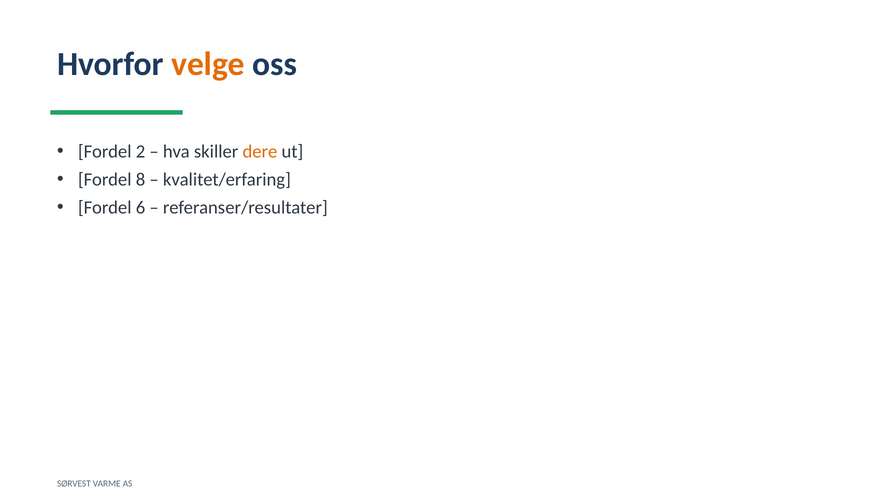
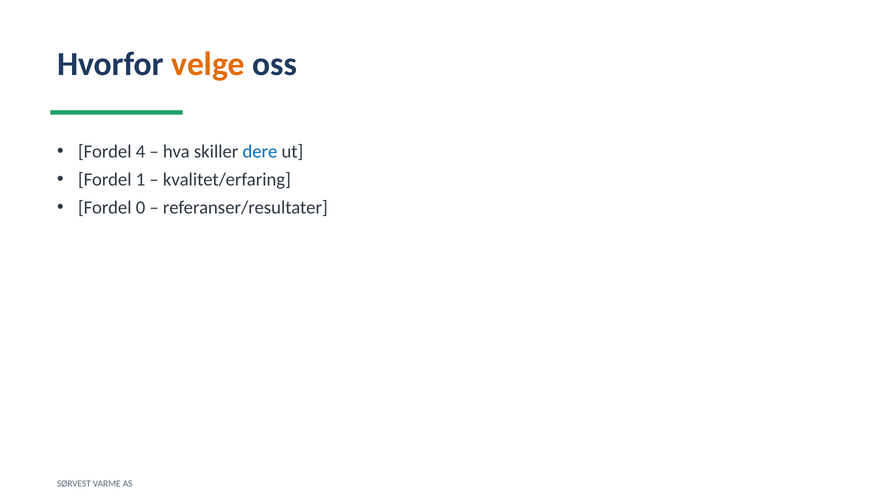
2: 2 -> 4 (141, 152)
dere colour: orange -> blue (260, 152)
8: 8 -> 1 (141, 180)
6: 6 -> 0 (141, 208)
